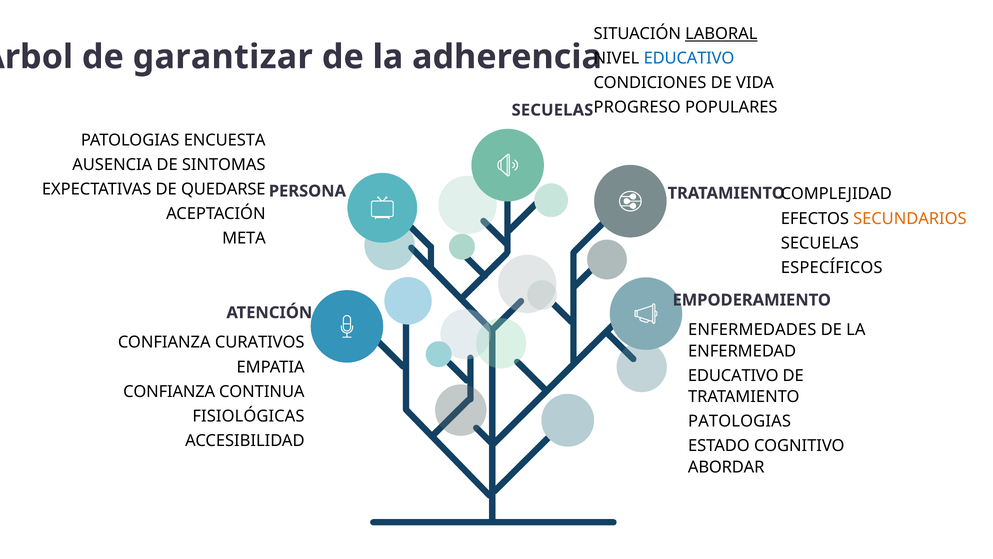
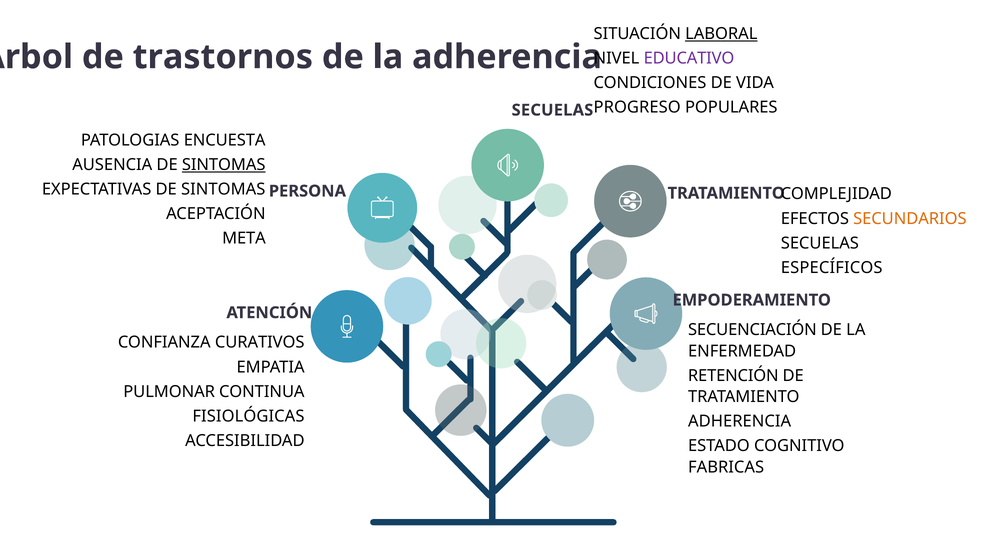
garantizar: garantizar -> trastornos (223, 57)
EDUCATIVO colour: blue -> purple (689, 58)
SINTOMAS underline: none -> present (224, 165)
EXPECTATIVAS DE QUEDARSE: QUEDARSE -> SINTOMAS (223, 189)
ENFERMEDADES: ENFERMEDADES -> SECUENCIACIÓN (752, 330)
EDUCATIVO: EDUCATIVO -> RETENCIÓN (733, 375)
CONFIANZA: CONFIANZA -> PULMONAR (169, 391)
PATOLOGIAS: PATOLOGIAS -> ADHERENCIA (740, 421)
ABORDAR: ABORDAR -> FABRICAS (726, 467)
